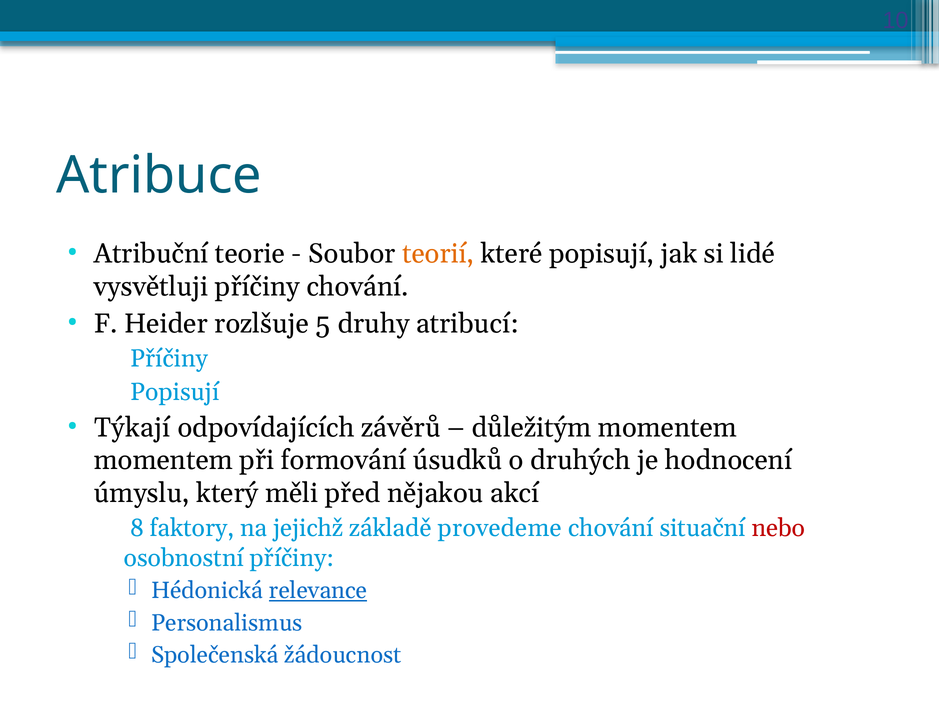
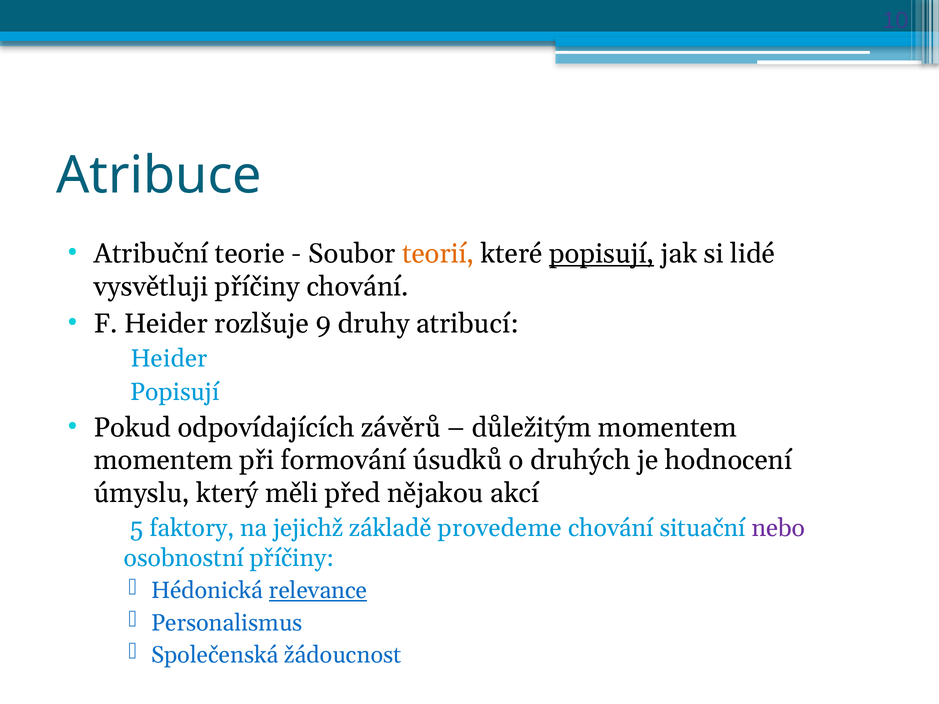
popisují underline: none -> present (602, 254)
5: 5 -> 9 (323, 324)
Příčiny: Příčiny -> Heider (169, 359)
Týkají: Týkají -> Pokud (132, 428)
8: 8 -> 5 (137, 528)
nebo colour: red -> purple (778, 528)
